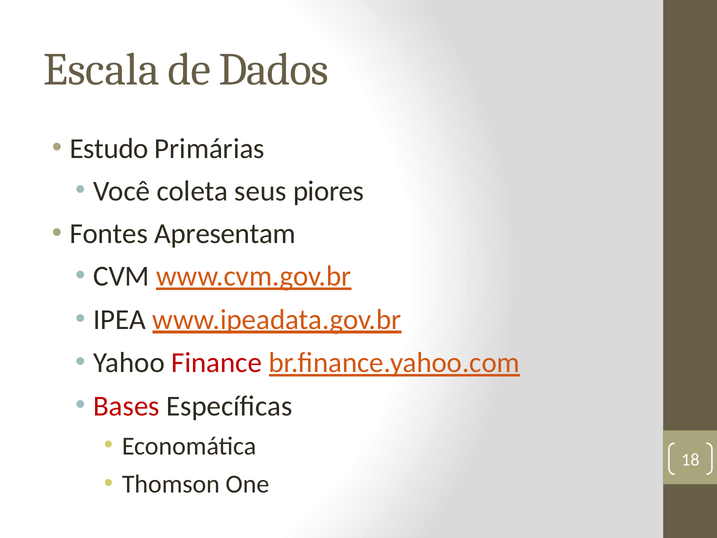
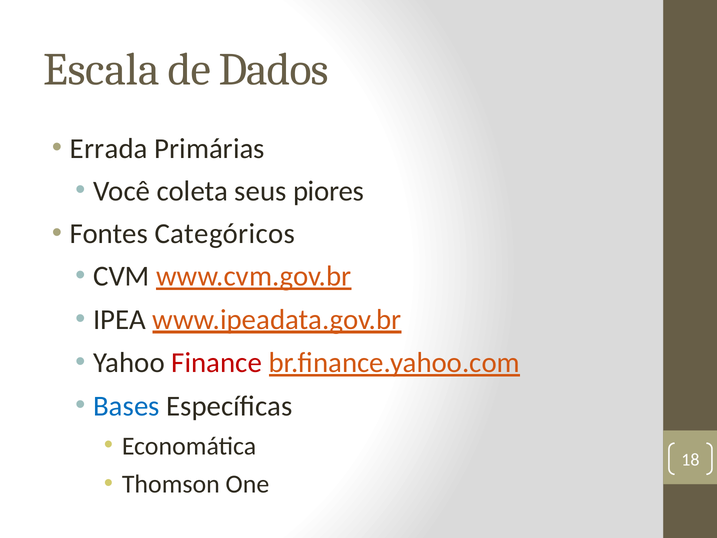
Estudo: Estudo -> Errada (109, 148)
Apresentam: Apresentam -> Categóricos (225, 234)
Bases colour: red -> blue (126, 406)
